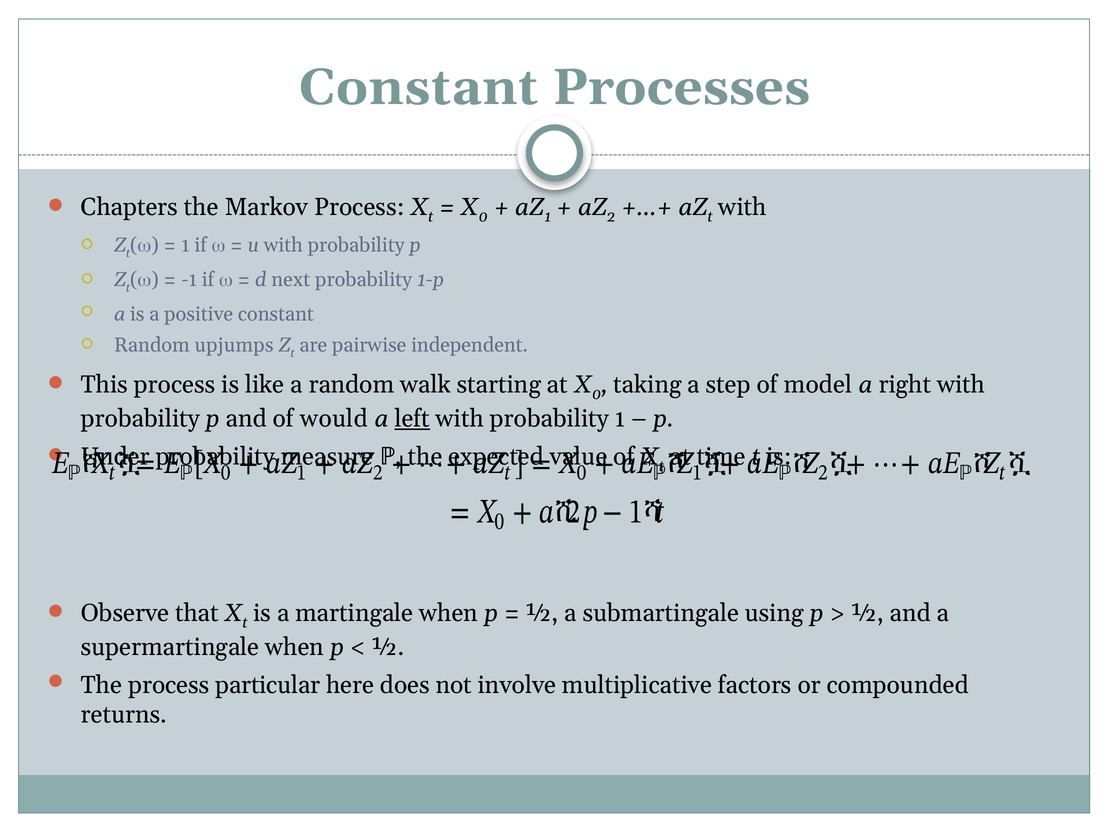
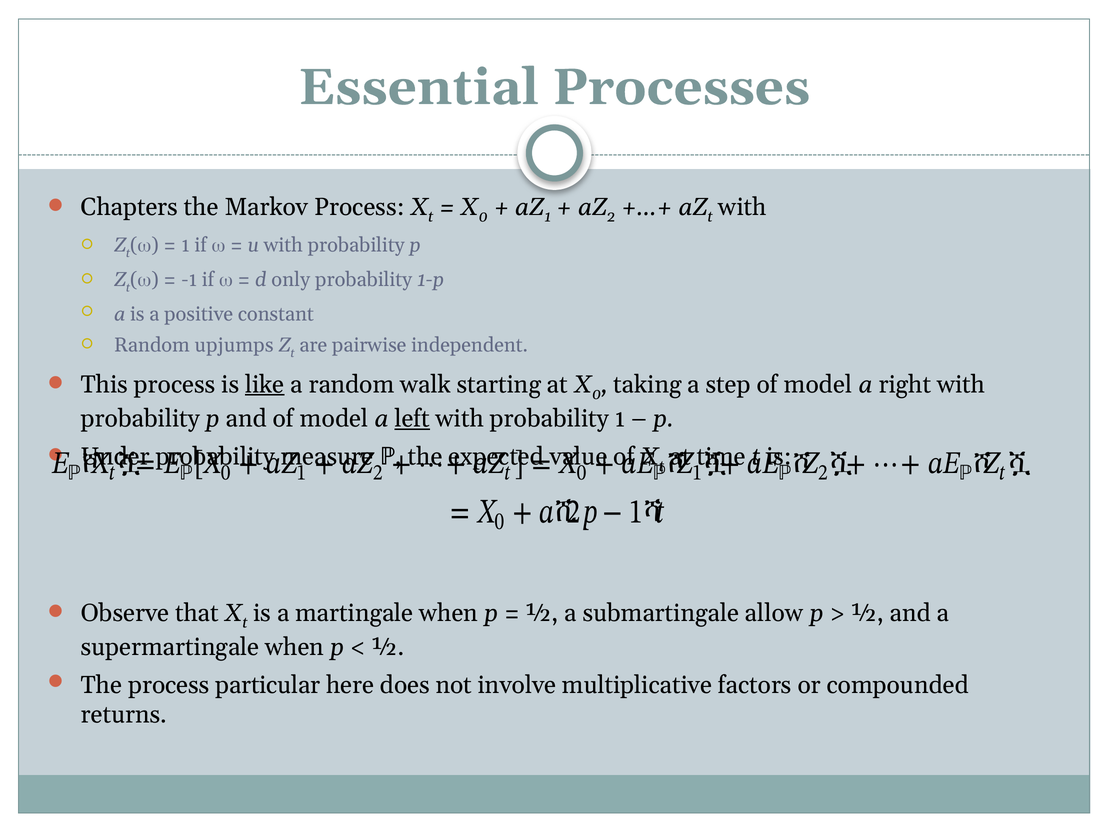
Constant: Constant -> Essential (419, 87)
next: next -> only (291, 280)
like underline: none -> present (265, 384)
and of would: would -> model (334, 419)
using: using -> allow (774, 613)
